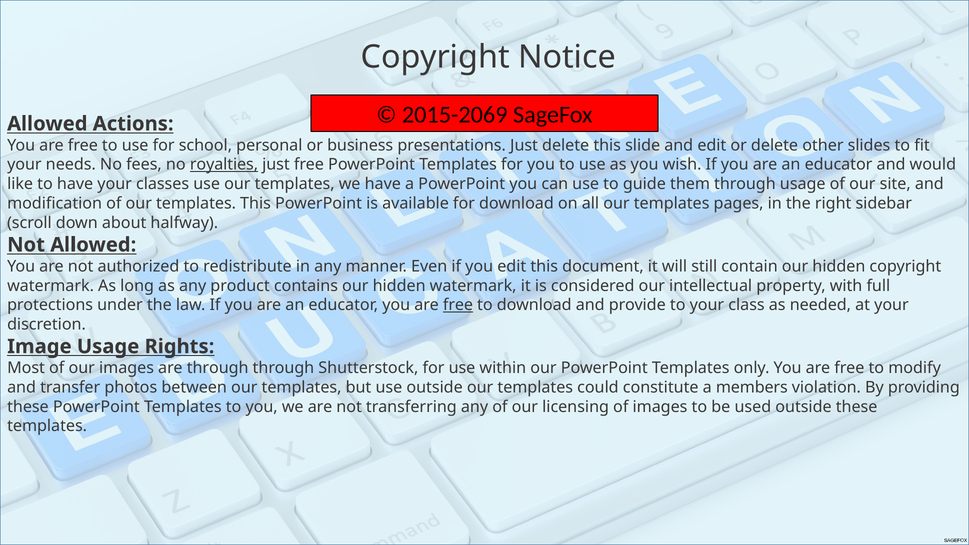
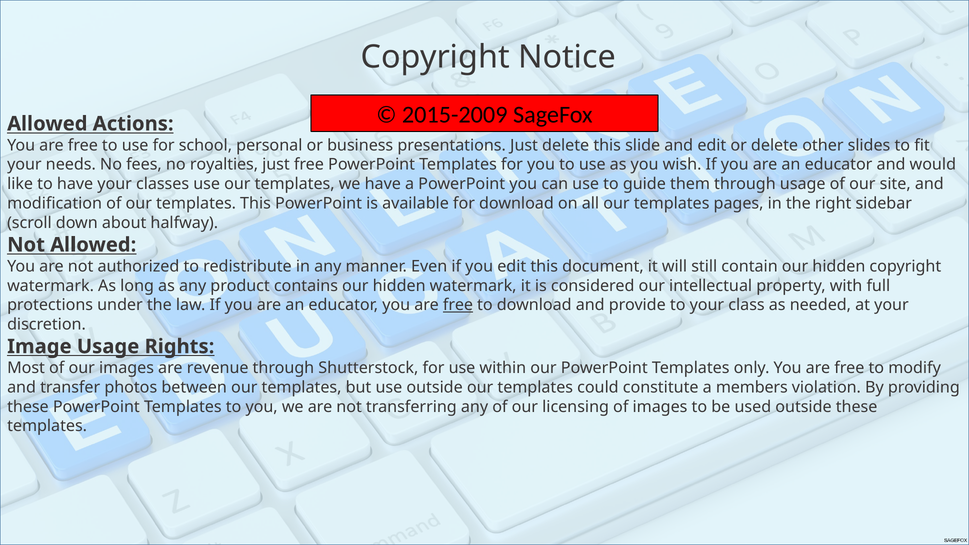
2015-2069: 2015-2069 -> 2015-2009 (455, 115)
royalties underline: present -> none (224, 165)
are through: through -> revenue (218, 368)
